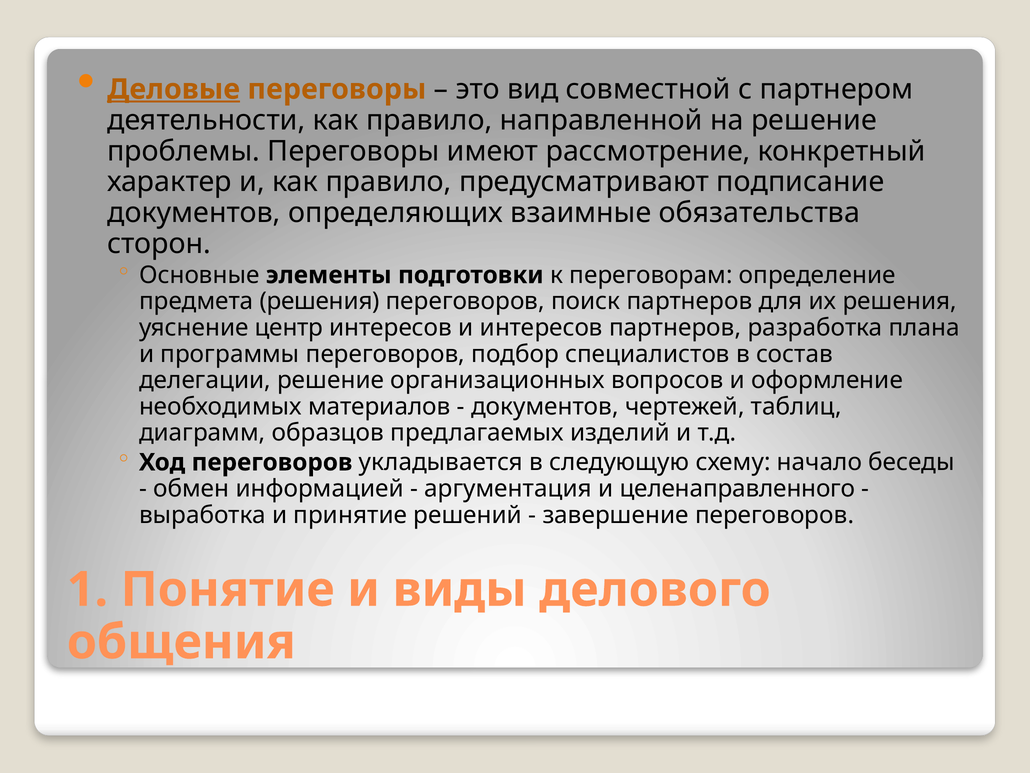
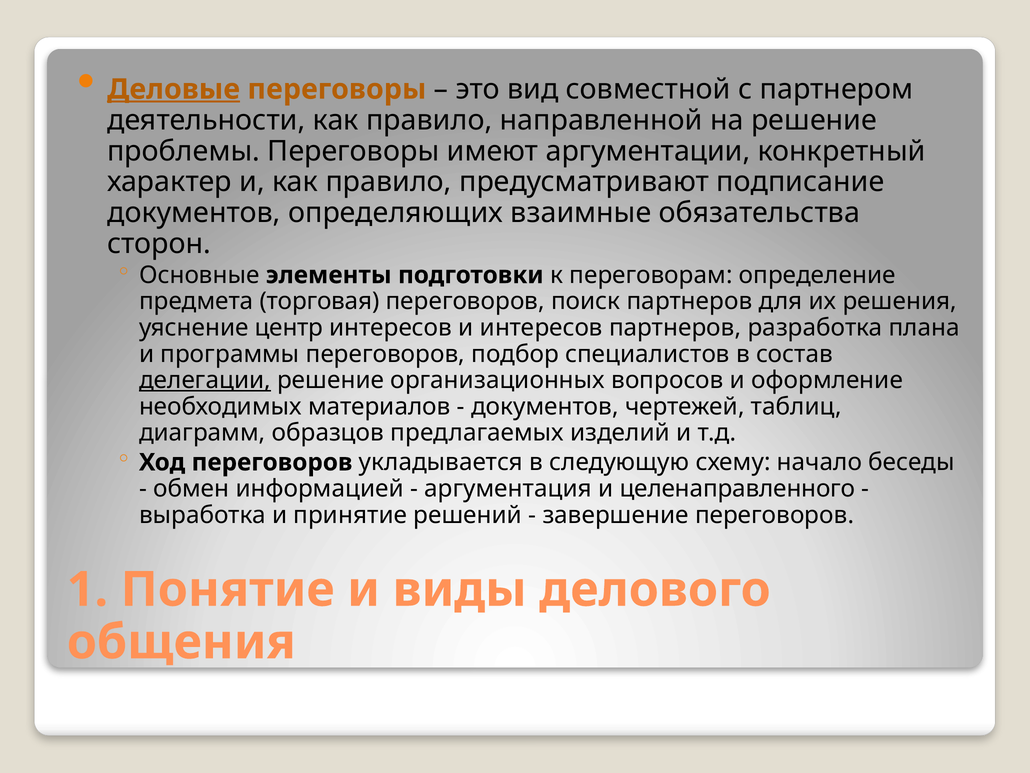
рассмотрение: рассмотрение -> аргументации (648, 151)
предмета решения: решения -> торговая (320, 301)
делегации underline: none -> present (205, 380)
